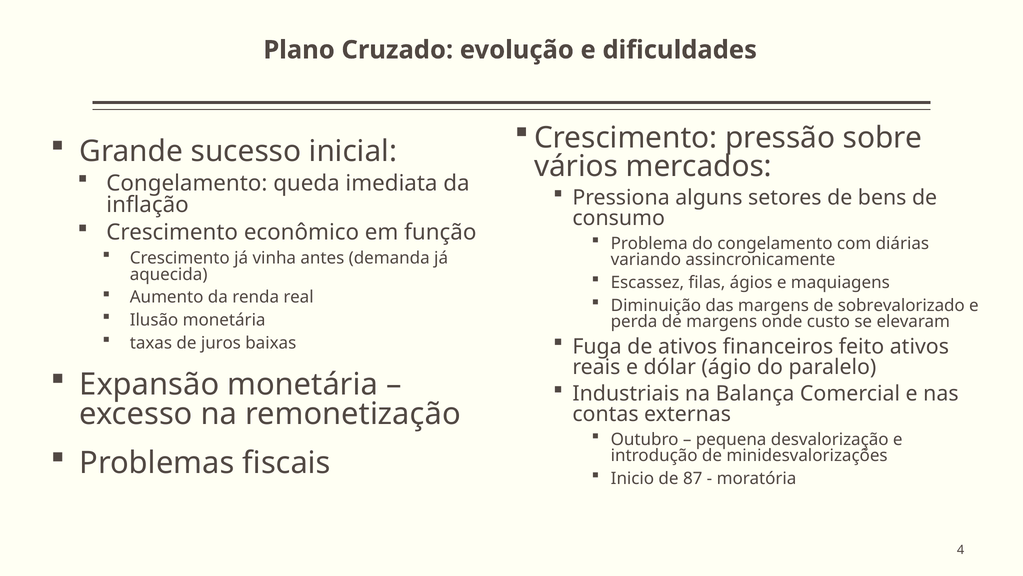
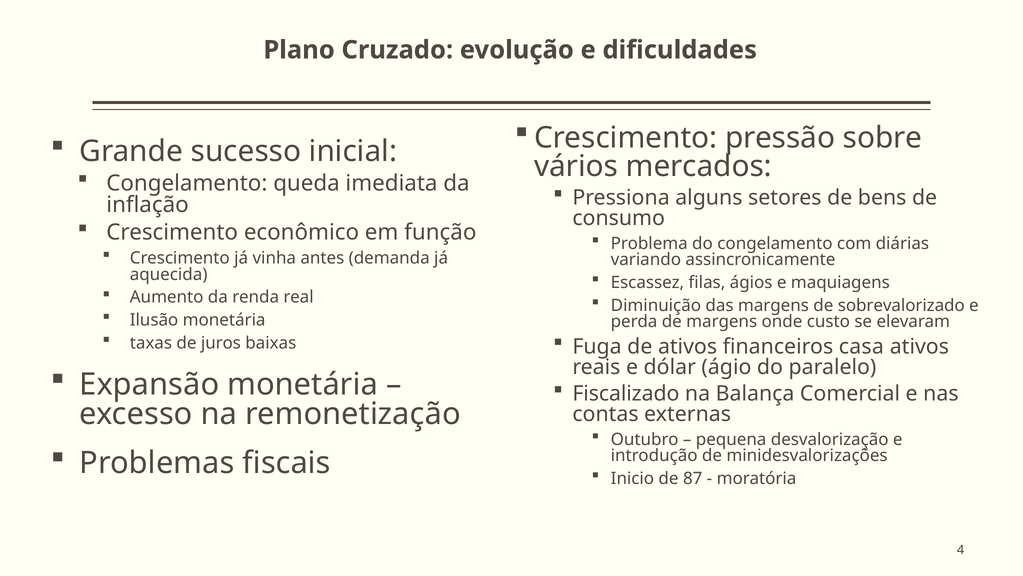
feito: feito -> casa (861, 346)
Industriais: Industriais -> Fiscalizado (626, 394)
